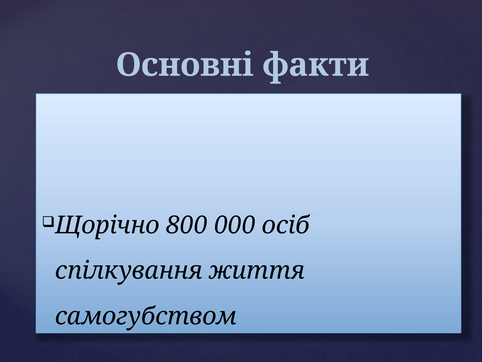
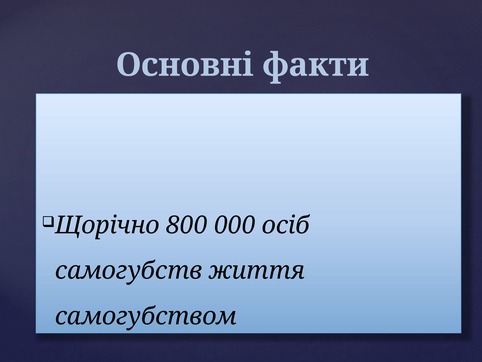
спілкування: спілкування -> самогубств (129, 270)
